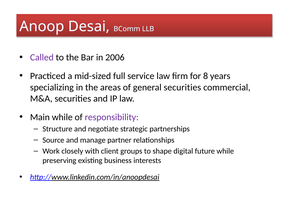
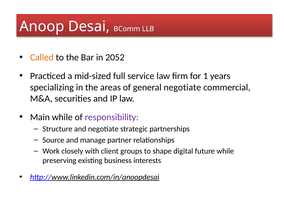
Called colour: purple -> orange (42, 57)
2006: 2006 -> 2052 (115, 57)
8: 8 -> 1 (206, 76)
general securities: securities -> negotiate (182, 87)
